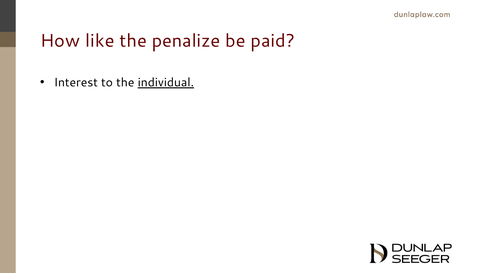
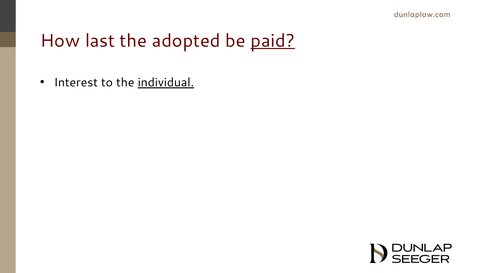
like: like -> last (100, 41)
penalize: penalize -> adopted (186, 41)
paid underline: none -> present (273, 41)
